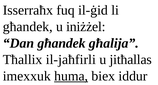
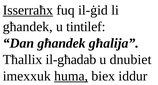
Isserraħx underline: none -> present (28, 10)
iniżżel: iniżżel -> tintilef (86, 27)
il-jaħfirli: il-jaħfirli -> il-għadab (71, 60)
jitħallas: jitħallas -> dnubiet (131, 60)
